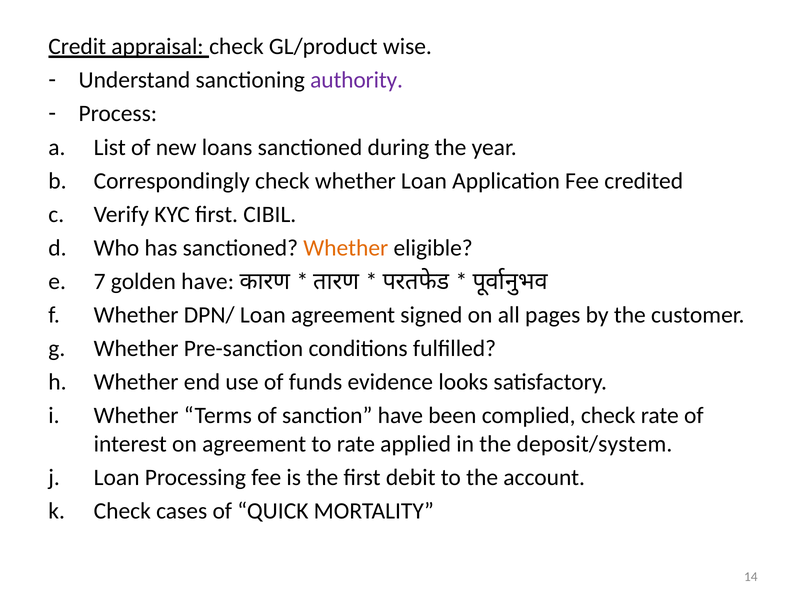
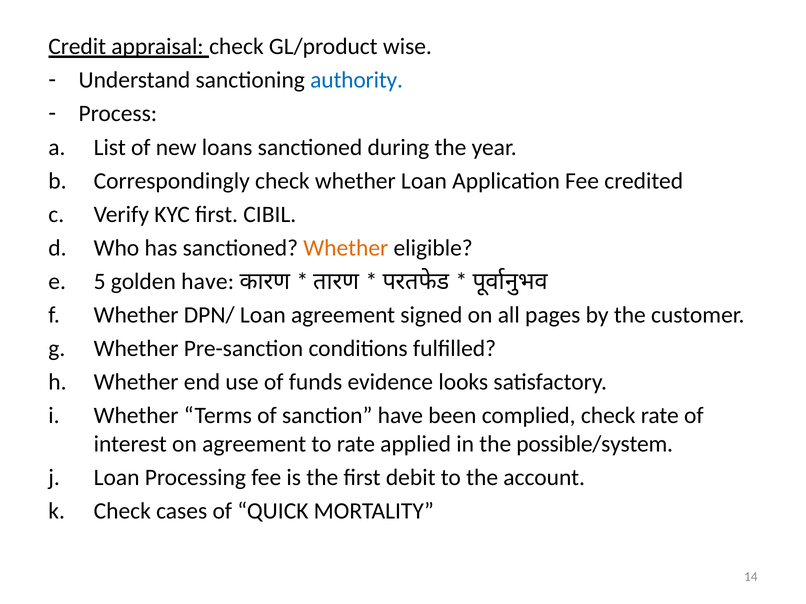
authority colour: purple -> blue (357, 80)
7: 7 -> 5 (100, 282)
deposit/system: deposit/system -> possible/system (595, 444)
